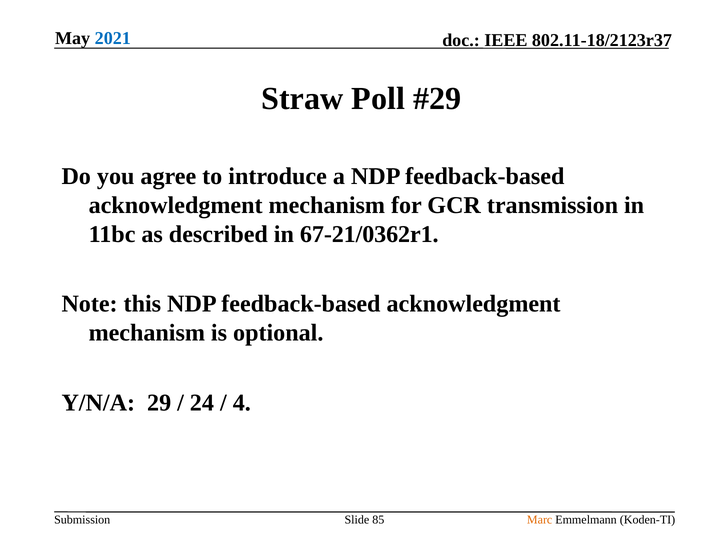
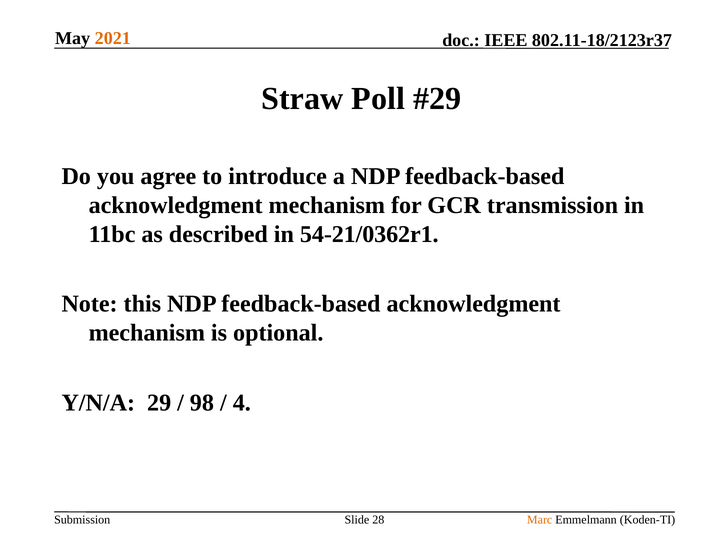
2021 colour: blue -> orange (113, 38)
67-21/0362r1: 67-21/0362r1 -> 54-21/0362r1 (369, 234)
24: 24 -> 98 (202, 403)
85: 85 -> 28 (378, 520)
